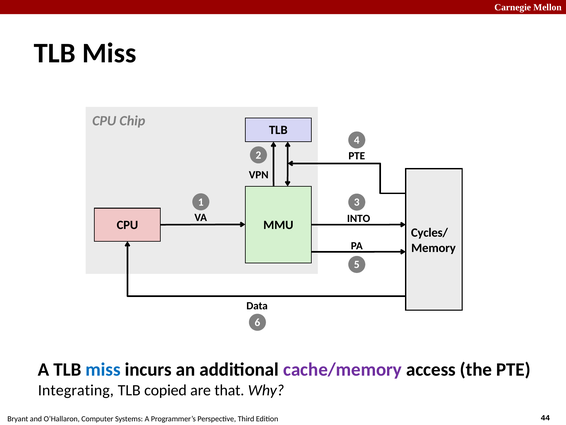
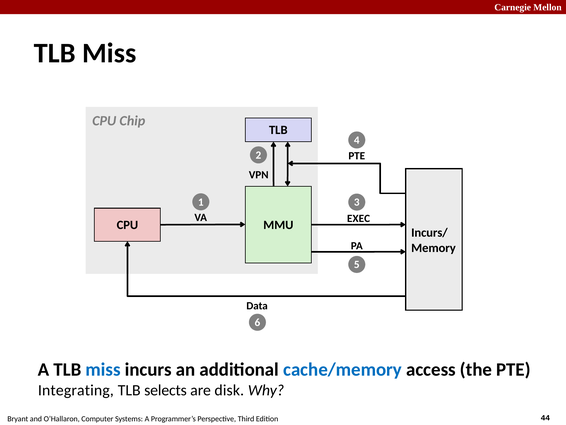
INTO: INTO -> EXEC (359, 218)
Cycles/: Cycles/ -> Incurs/ (429, 233)
cache/memory colour: purple -> blue (343, 369)
copied: copied -> selects (165, 390)
that: that -> disk (229, 390)
